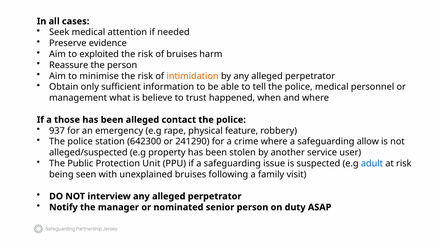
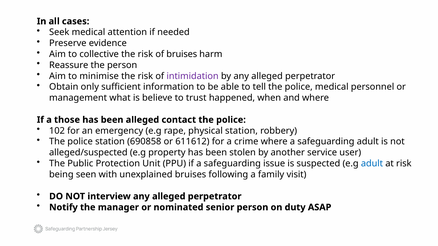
exploited: exploited -> collective (99, 54)
intimidation colour: orange -> purple (193, 76)
937: 937 -> 102 (57, 131)
physical feature: feature -> station (241, 131)
642300: 642300 -> 690858 (144, 142)
241290: 241290 -> 611612 (192, 142)
safeguarding allow: allow -> adult (368, 142)
